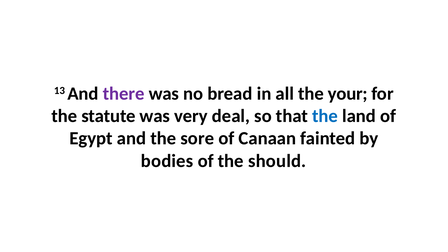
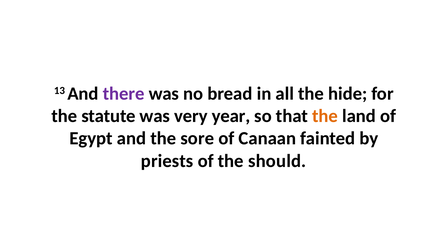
your: your -> hide (348, 94)
deal: deal -> year (231, 116)
the colour: blue -> orange (325, 116)
bodies: bodies -> priests (167, 161)
